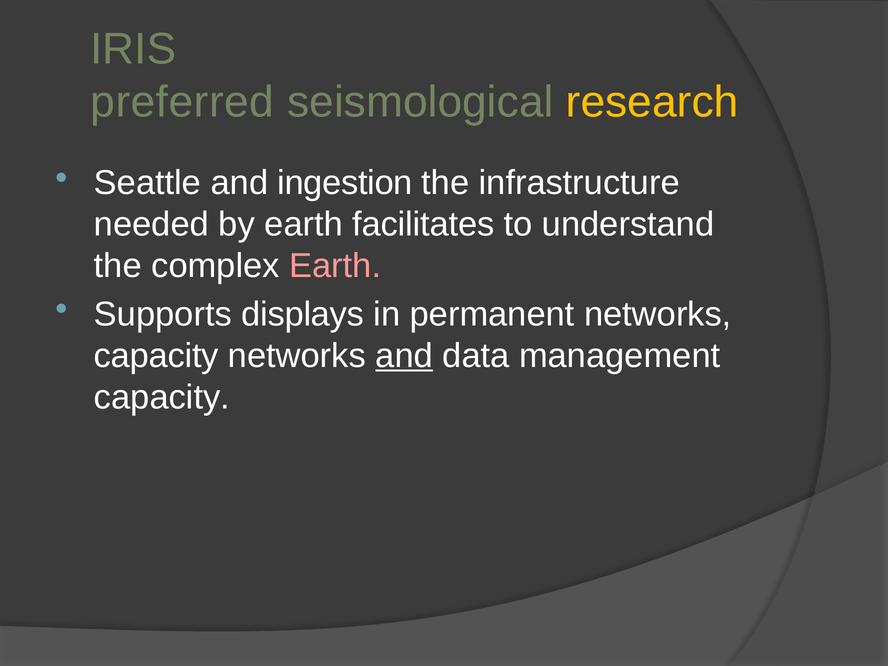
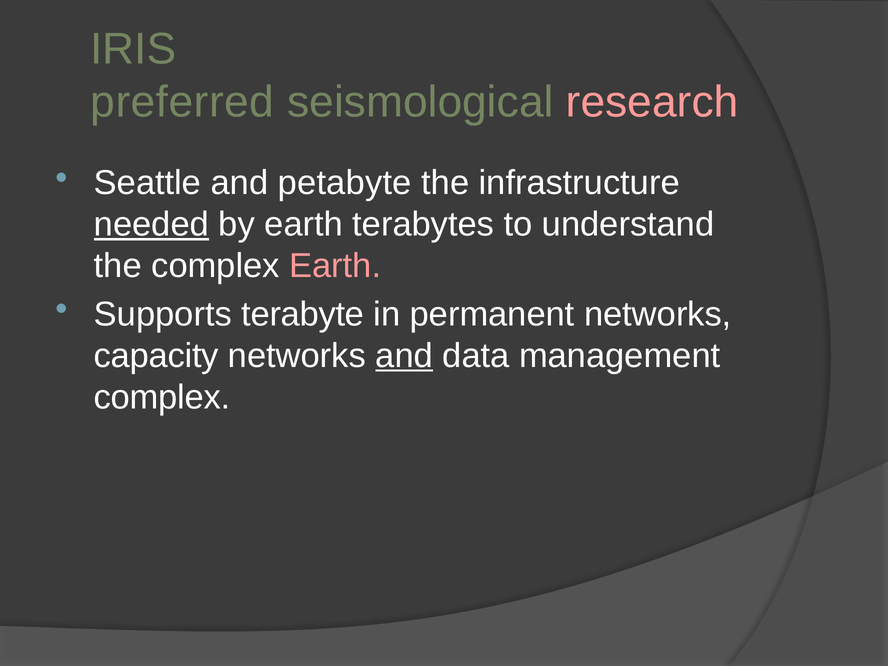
research colour: yellow -> pink (652, 102)
ingestion: ingestion -> petabyte (345, 183)
needed underline: none -> present (151, 224)
facilitates: facilitates -> terabytes (423, 224)
displays: displays -> terabyte (303, 314)
capacity: capacity -> complex (162, 397)
